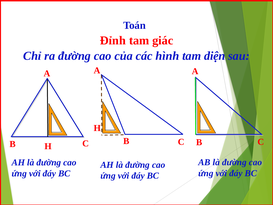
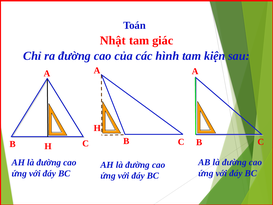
Đỉnh: Đỉnh -> Nhật (113, 40)
diện: diện -> kiện (215, 56)
